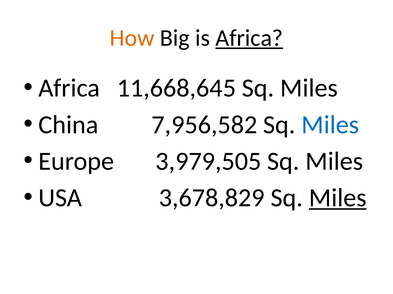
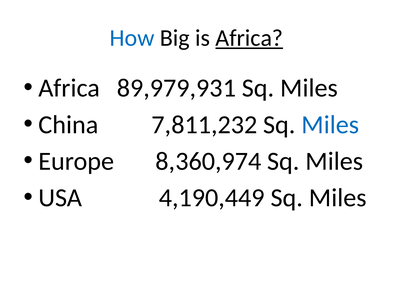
How colour: orange -> blue (132, 38)
11,668,645: 11,668,645 -> 89,979,931 (176, 88)
7,956,582: 7,956,582 -> 7,811,232 (204, 125)
3,979,505: 3,979,505 -> 8,360,974 (208, 162)
3,678,829: 3,678,829 -> 4,190,449 (212, 198)
Miles underline: present -> none (338, 198)
